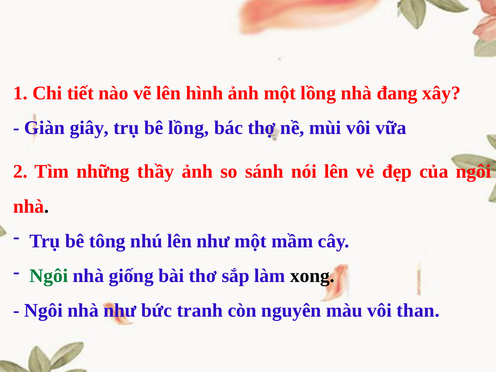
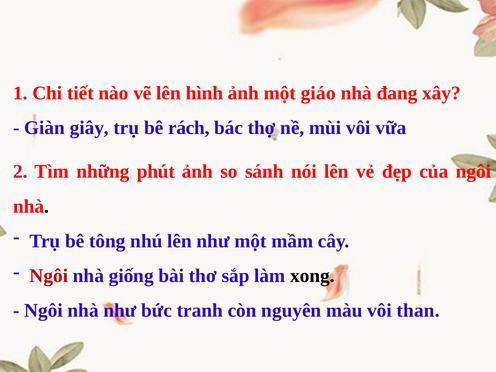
một lồng: lồng -> giáo (318, 93)
bê lồng: lồng -> rách (189, 128)
thầy: thầy -> phút (156, 172)
Ngôi colour: green -> red (49, 276)
